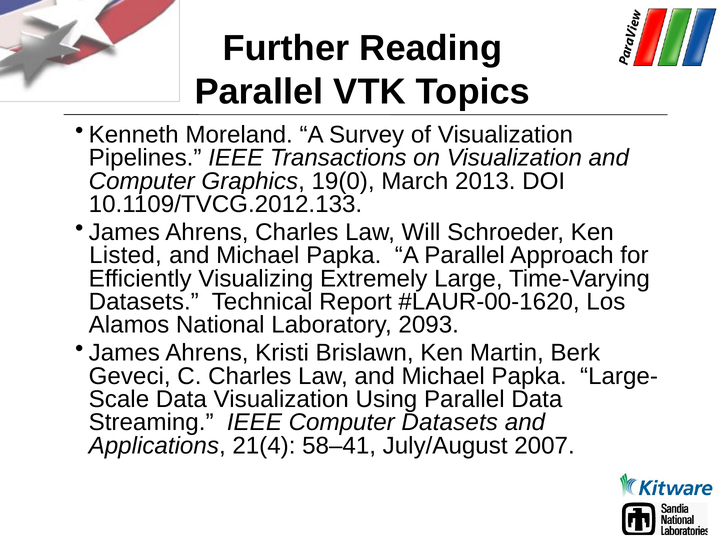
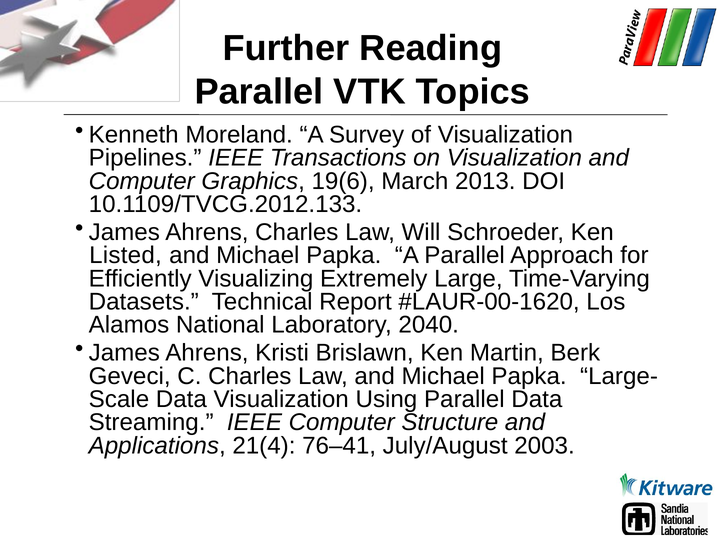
19(0: 19(0 -> 19(6 (343, 181)
2093: 2093 -> 2040 (429, 325)
Computer Datasets: Datasets -> Structure (450, 423)
58–41: 58–41 -> 76–41 (339, 446)
2007: 2007 -> 2003 (544, 446)
